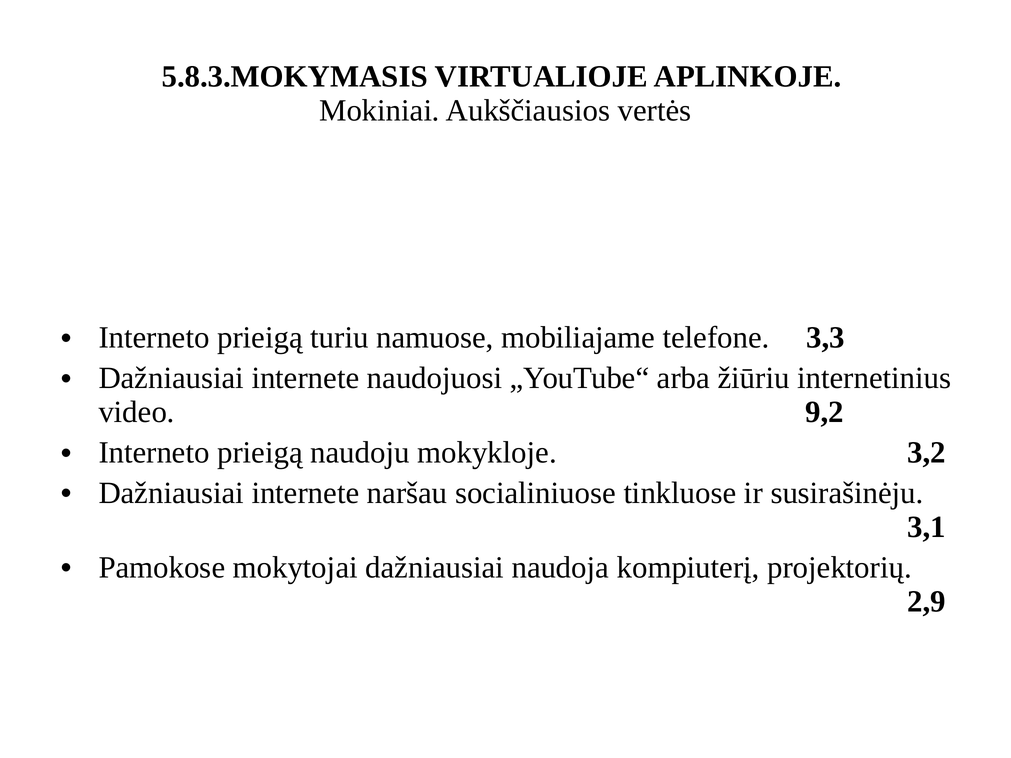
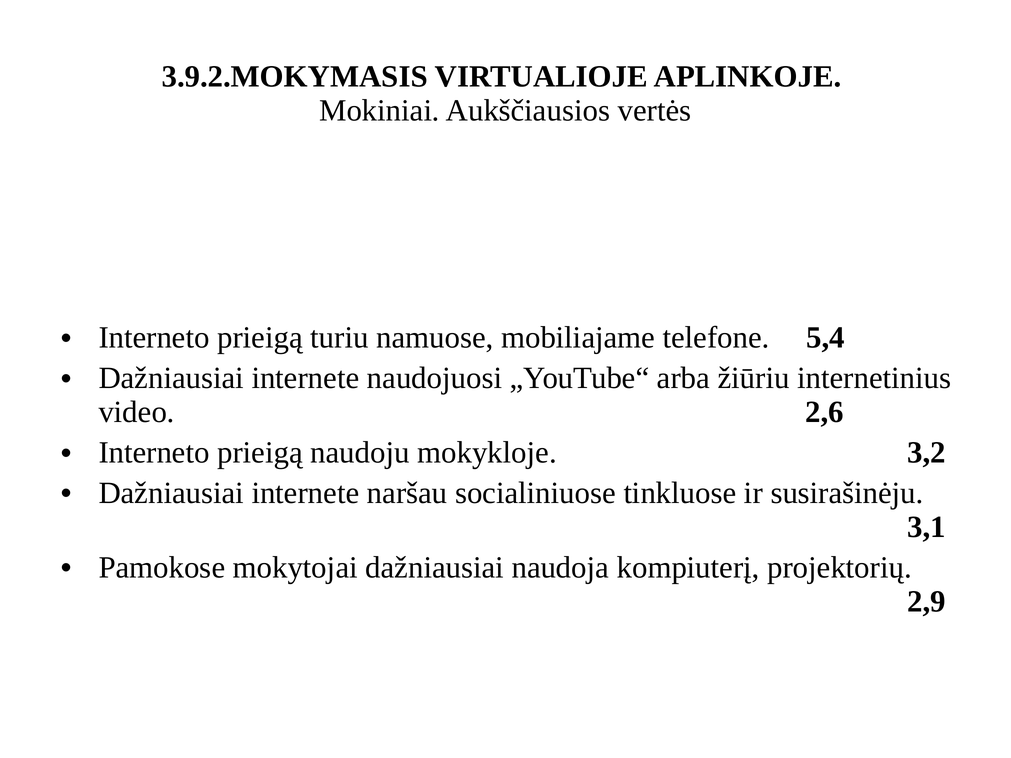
5.8.3.MOKYMASIS: 5.8.3.MOKYMASIS -> 3.9.2.MOKYMASIS (295, 77)
3,3: 3,3 -> 5,4 (826, 338)
9,2: 9,2 -> 2,6 (825, 412)
